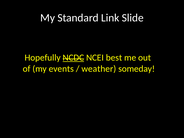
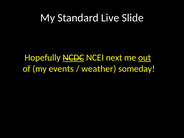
Link: Link -> Live (110, 18)
best: best -> next (114, 58)
out underline: none -> present (145, 58)
